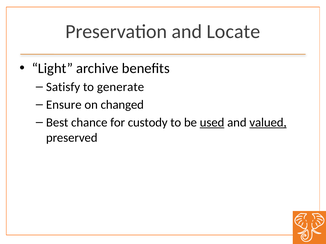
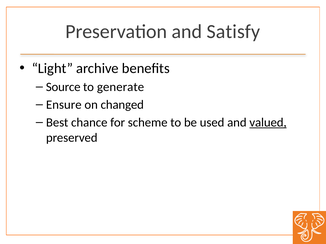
Locate: Locate -> Satisfy (233, 32)
Satisfy: Satisfy -> Source (63, 87)
custody: custody -> scheme (148, 123)
used underline: present -> none (212, 123)
